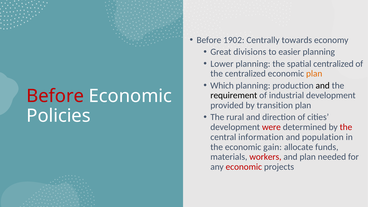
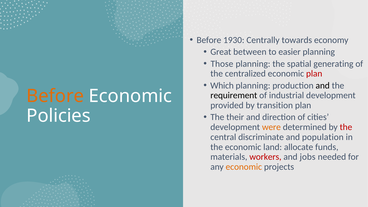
1902: 1902 -> 1930 (234, 40)
divisions: divisions -> between (250, 52)
Lower: Lower -> Those (222, 64)
spatial centralized: centralized -> generating (333, 64)
plan colour: orange -> red (314, 74)
Before colour: red -> orange (55, 96)
rural: rural -> their (235, 117)
were colour: red -> orange (271, 127)
information: information -> discriminate (261, 137)
gain: gain -> land (273, 147)
and plan: plan -> jobs (308, 157)
economic colour: red -> orange (244, 167)
